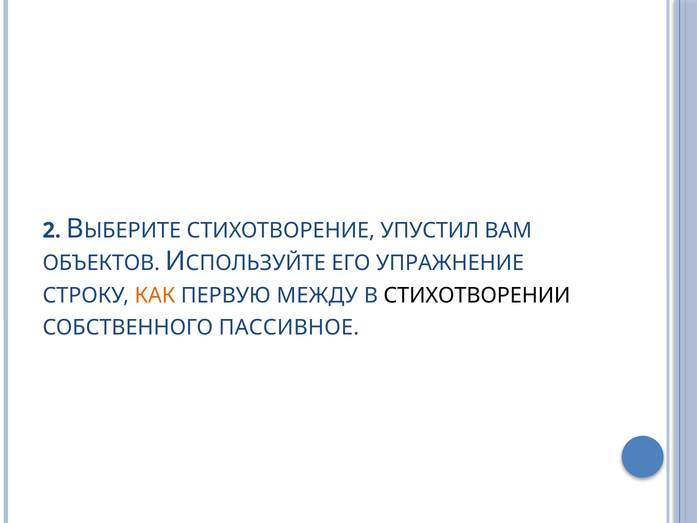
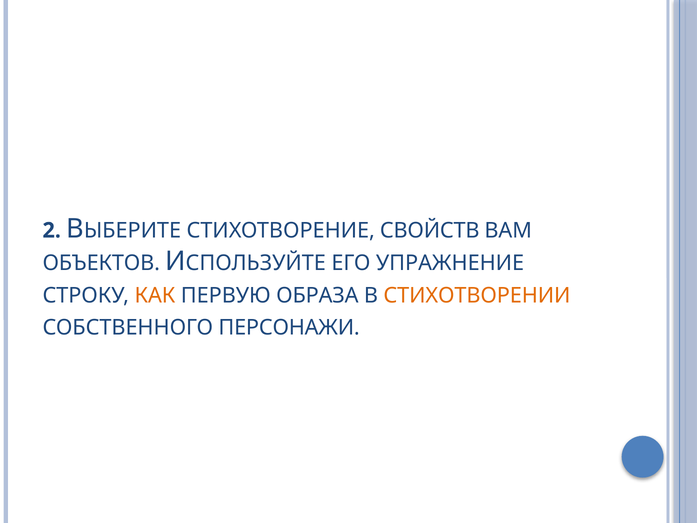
УПУСТИЛ: УПУСТИЛ -> СВОЙСТВ (430, 230)
МЕЖДУ: МЕЖДУ -> ОБРАЗА (317, 295)
СТИХОТВОРЕНИИ colour: black -> orange (477, 295)
ПАССИВНОЕ: ПАССИВНОЕ -> ПЕРСОНАЖИ (289, 328)
